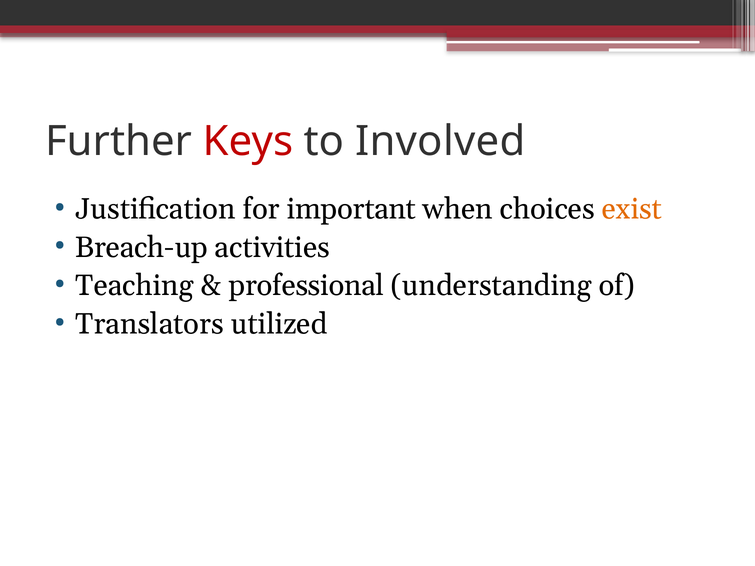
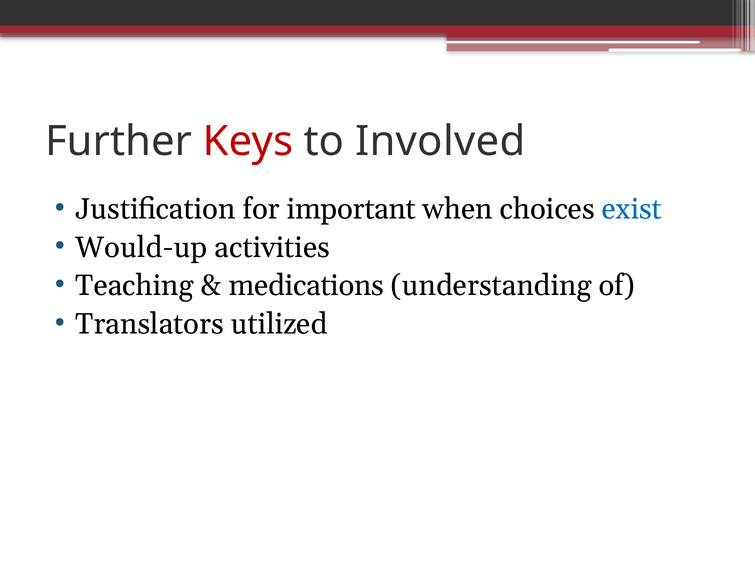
exist colour: orange -> blue (632, 209)
Breach-up: Breach-up -> Would-up (141, 248)
professional: professional -> medications (306, 286)
